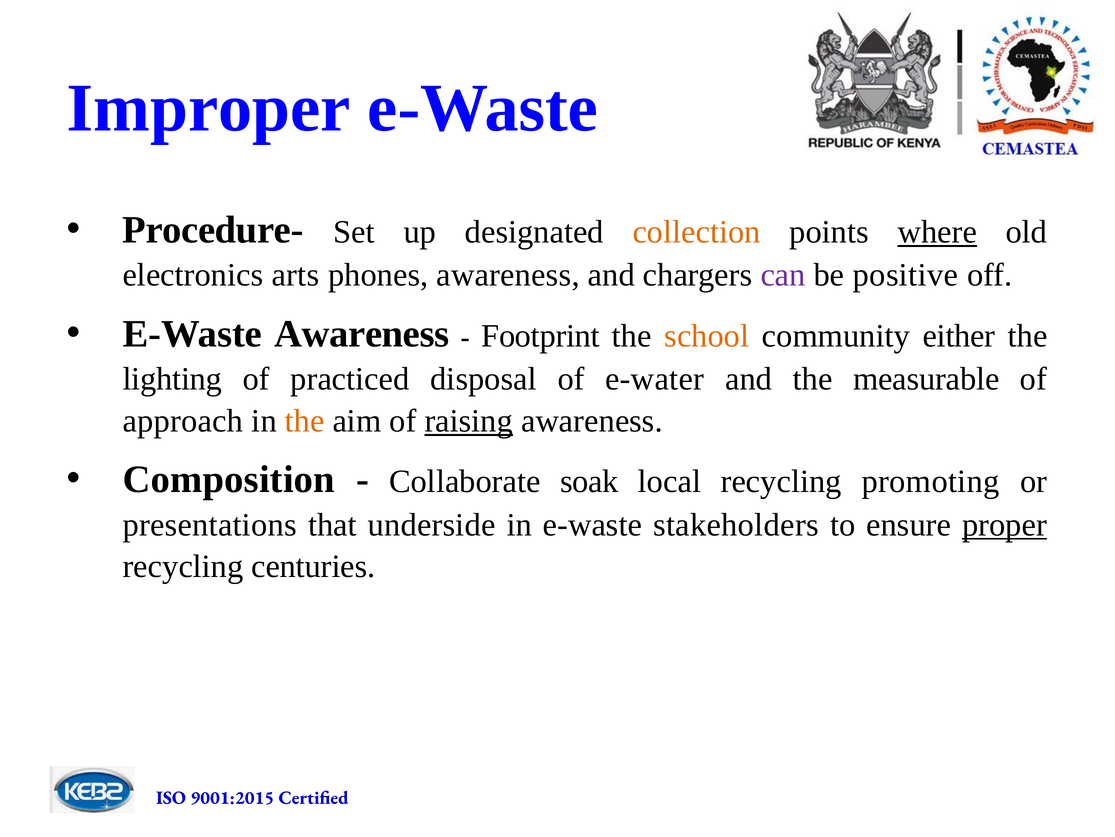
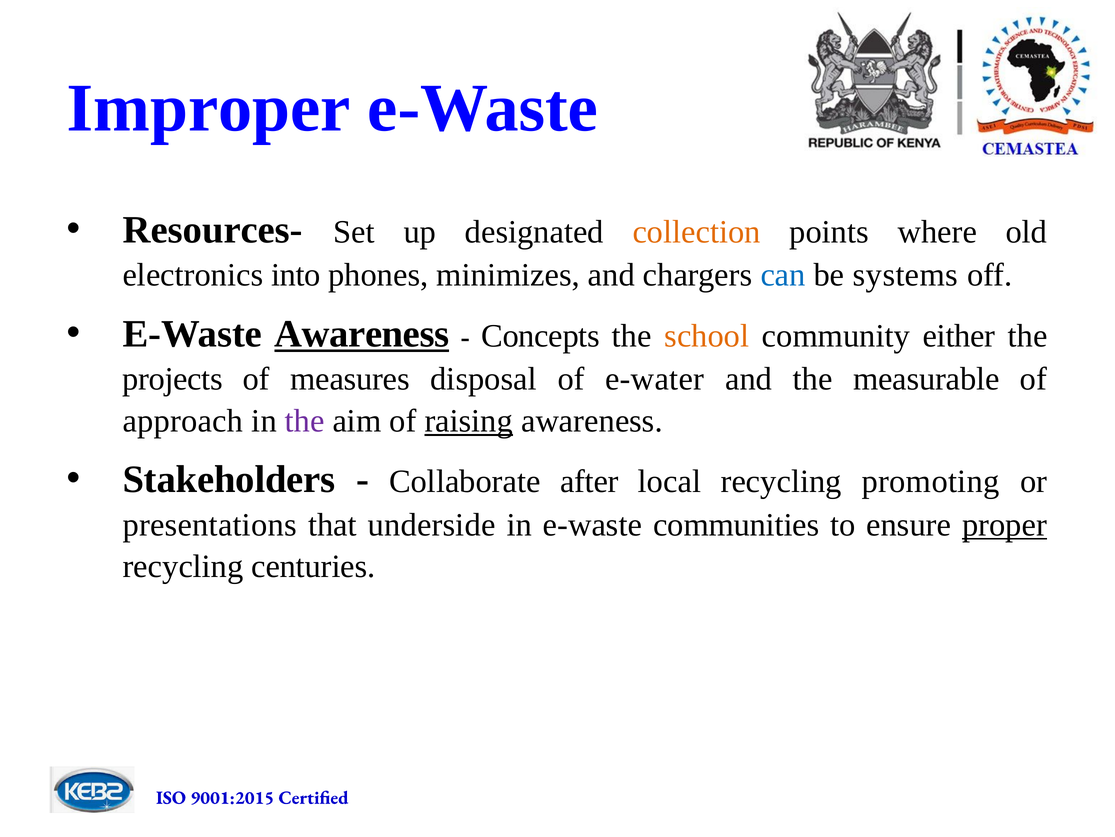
Procedure-: Procedure- -> Resources- (213, 230)
where underline: present -> none (937, 232)
arts: arts -> into (296, 275)
phones awareness: awareness -> minimizes (508, 275)
can colour: purple -> blue (783, 275)
positive: positive -> systems (905, 275)
Awareness underline: none -> present (362, 334)
Footprint: Footprint -> Concepts (540, 336)
lighting: lighting -> projects (172, 379)
practiced: practiced -> measures (350, 379)
the colour: orange -> purple (305, 420)
Composition: Composition -> Stakeholders (229, 479)
soak: soak -> after (589, 481)
stakeholders: stakeholders -> communities (736, 524)
